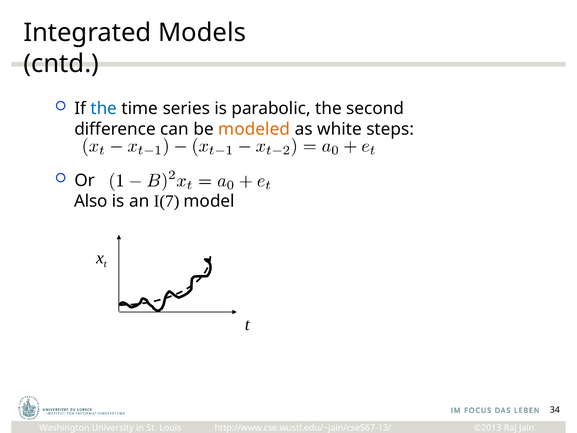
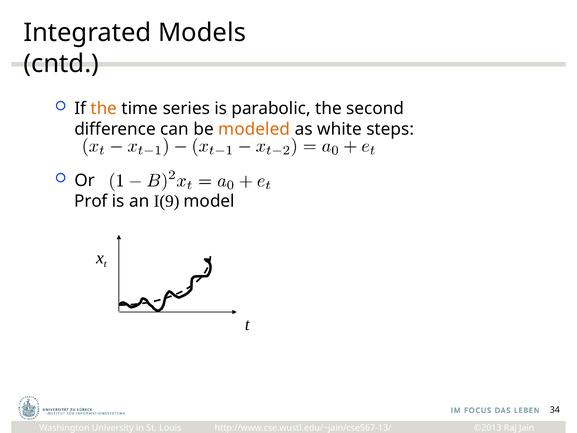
the colour: blue -> orange (104, 108)
Also: Also -> Prof (91, 201)
I(7: I(7 -> I(9 (167, 201)
